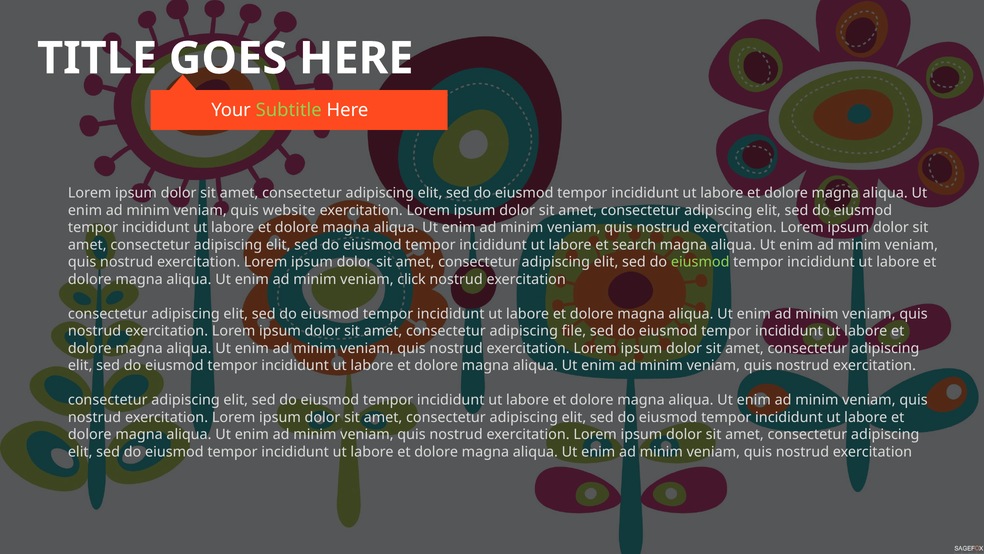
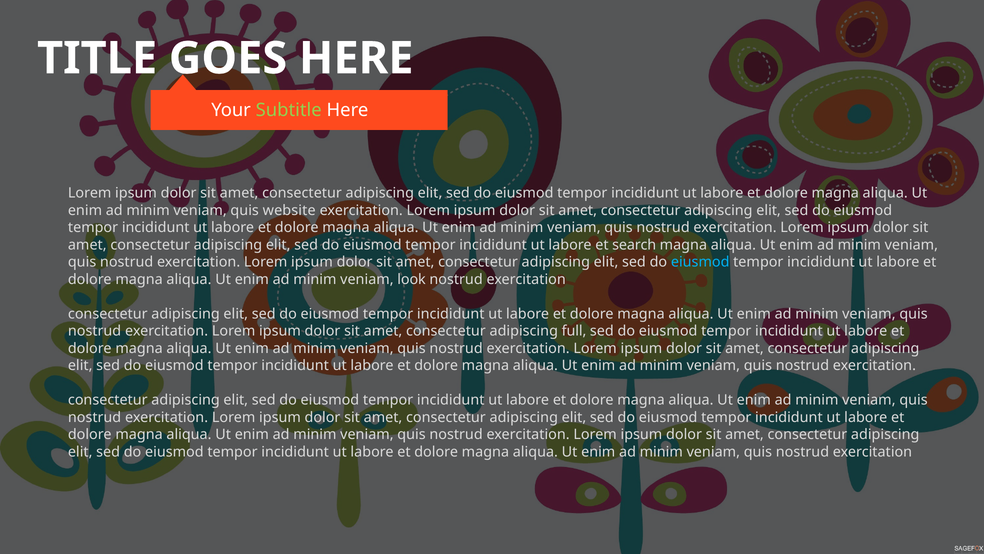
eiusmod colour: light green -> light blue (700, 262)
click: click -> look (412, 279)
file: file -> full (574, 331)
